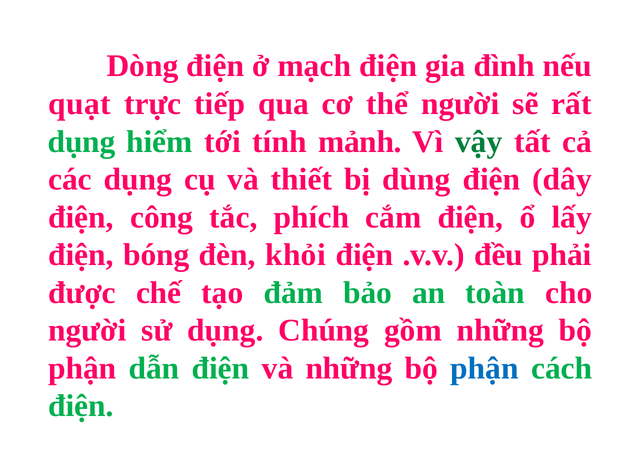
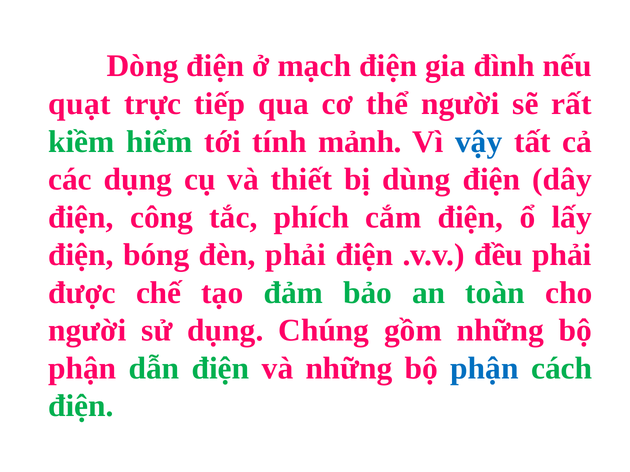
dụng: dụng -> kiềm (81, 142)
vậy colour: green -> blue (479, 142)
đèn khỏi: khỏi -> phải (296, 255)
